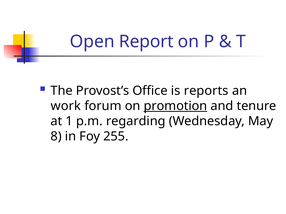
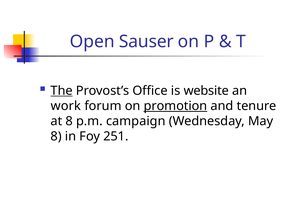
Report: Report -> Sauser (146, 42)
The underline: none -> present (62, 91)
reports: reports -> website (206, 91)
at 1: 1 -> 8 (69, 121)
regarding: regarding -> campaign (136, 121)
255: 255 -> 251 (116, 137)
